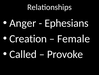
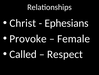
Anger: Anger -> Christ (23, 23)
Creation: Creation -> Provoke (28, 38)
Provoke: Provoke -> Respect (65, 54)
